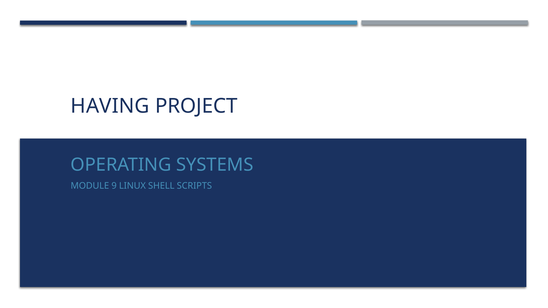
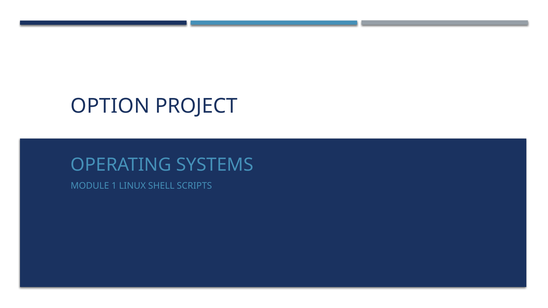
HAVING: HAVING -> OPTION (110, 106)
9: 9 -> 1 (114, 186)
